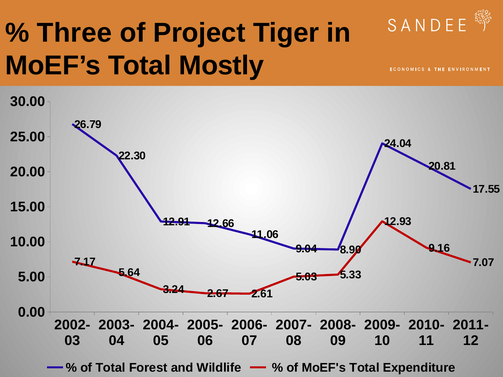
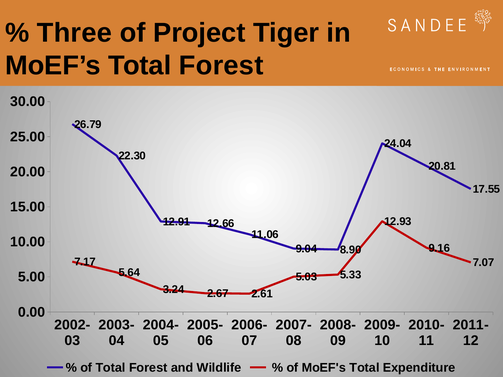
MoEF’s Total Mostly: Mostly -> Forest (221, 65)
